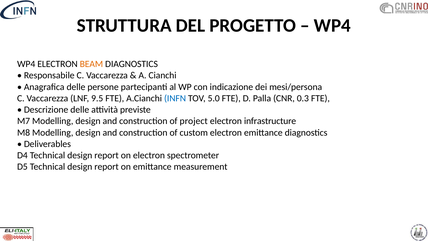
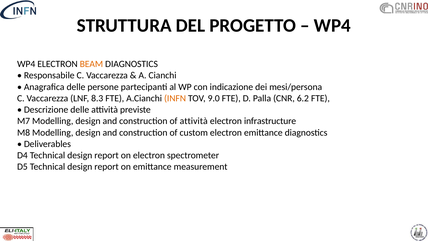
9.5: 9.5 -> 8.3 (97, 98)
INFN colour: blue -> orange (175, 98)
5.0: 5.0 -> 9.0 (214, 98)
0.3: 0.3 -> 6.2 (303, 98)
of project: project -> attività (194, 121)
